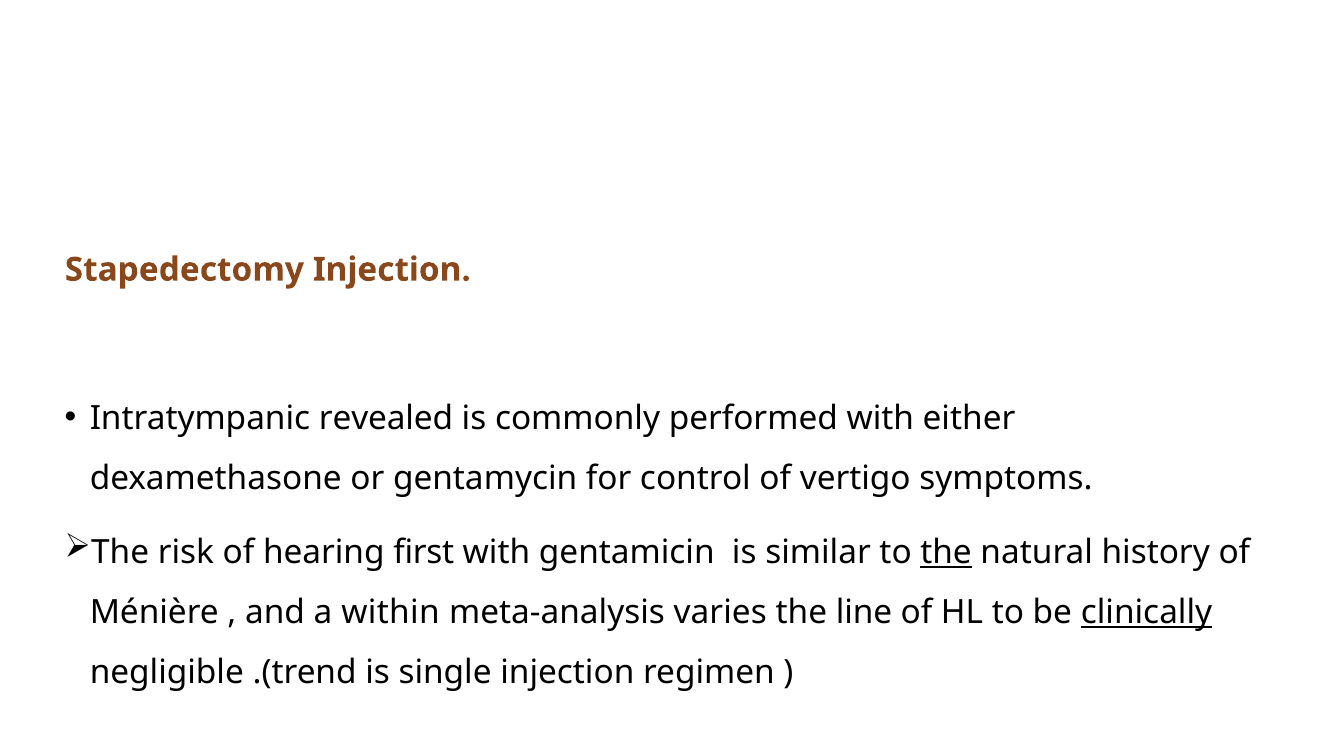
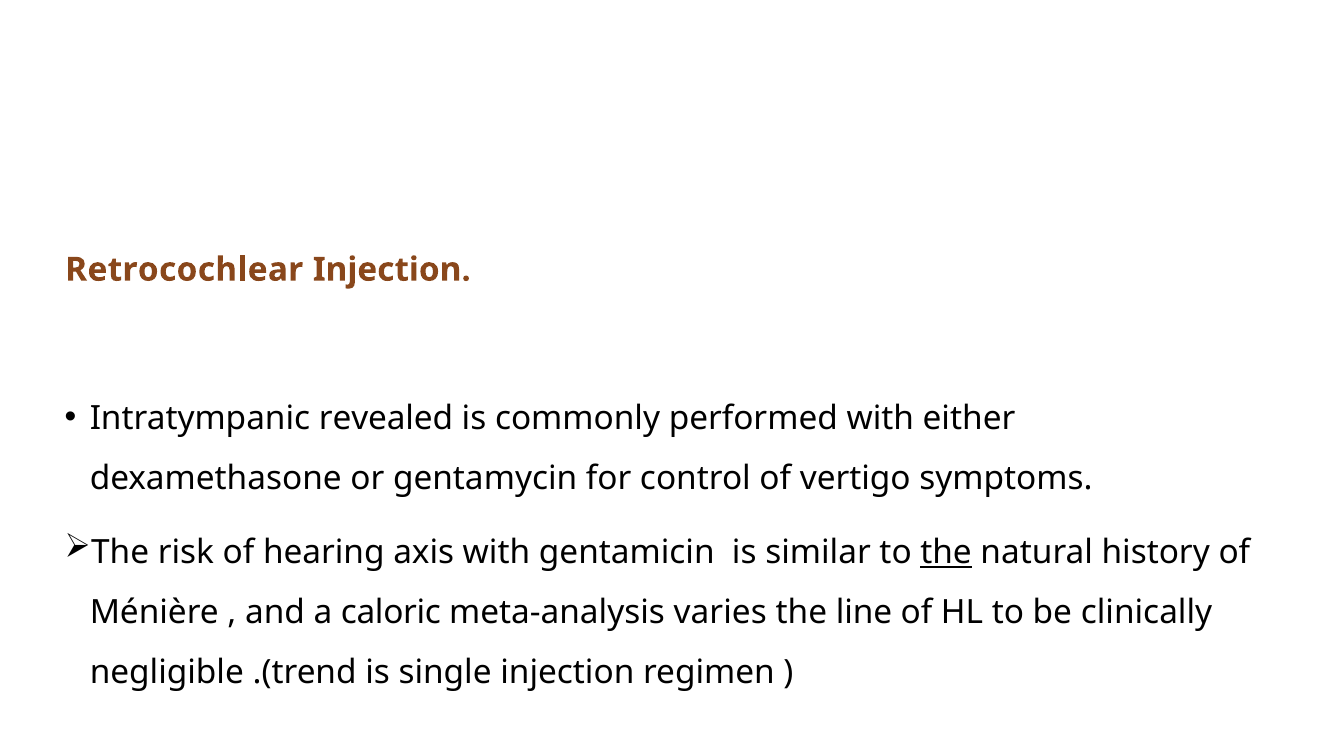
Stapedectomy: Stapedectomy -> Retrocochlear (184, 270)
first: first -> axis (424, 552)
within: within -> caloric (391, 612)
clinically underline: present -> none (1146, 612)
